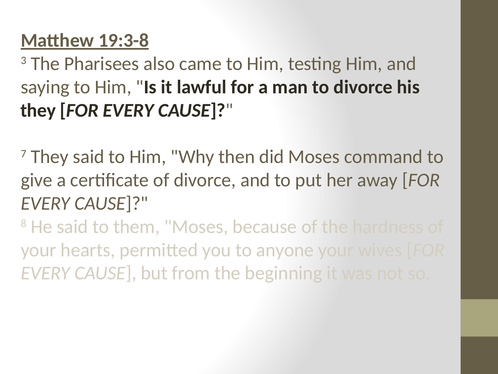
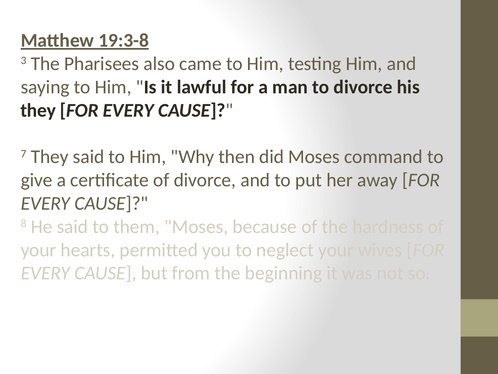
anyone: anyone -> neglect (285, 250)
